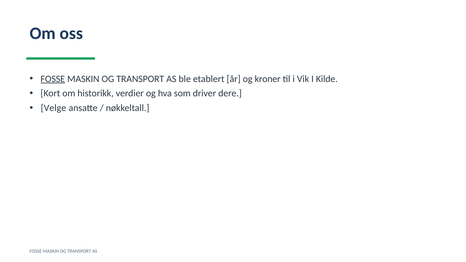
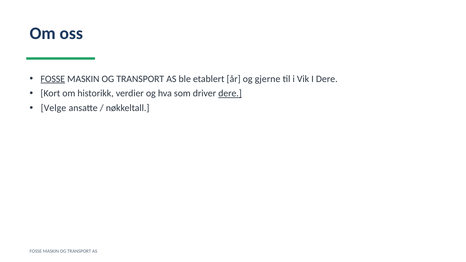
kroner: kroner -> gjerne (268, 79)
I Kilde: Kilde -> Dere (327, 79)
dere underline: none -> present (230, 93)
